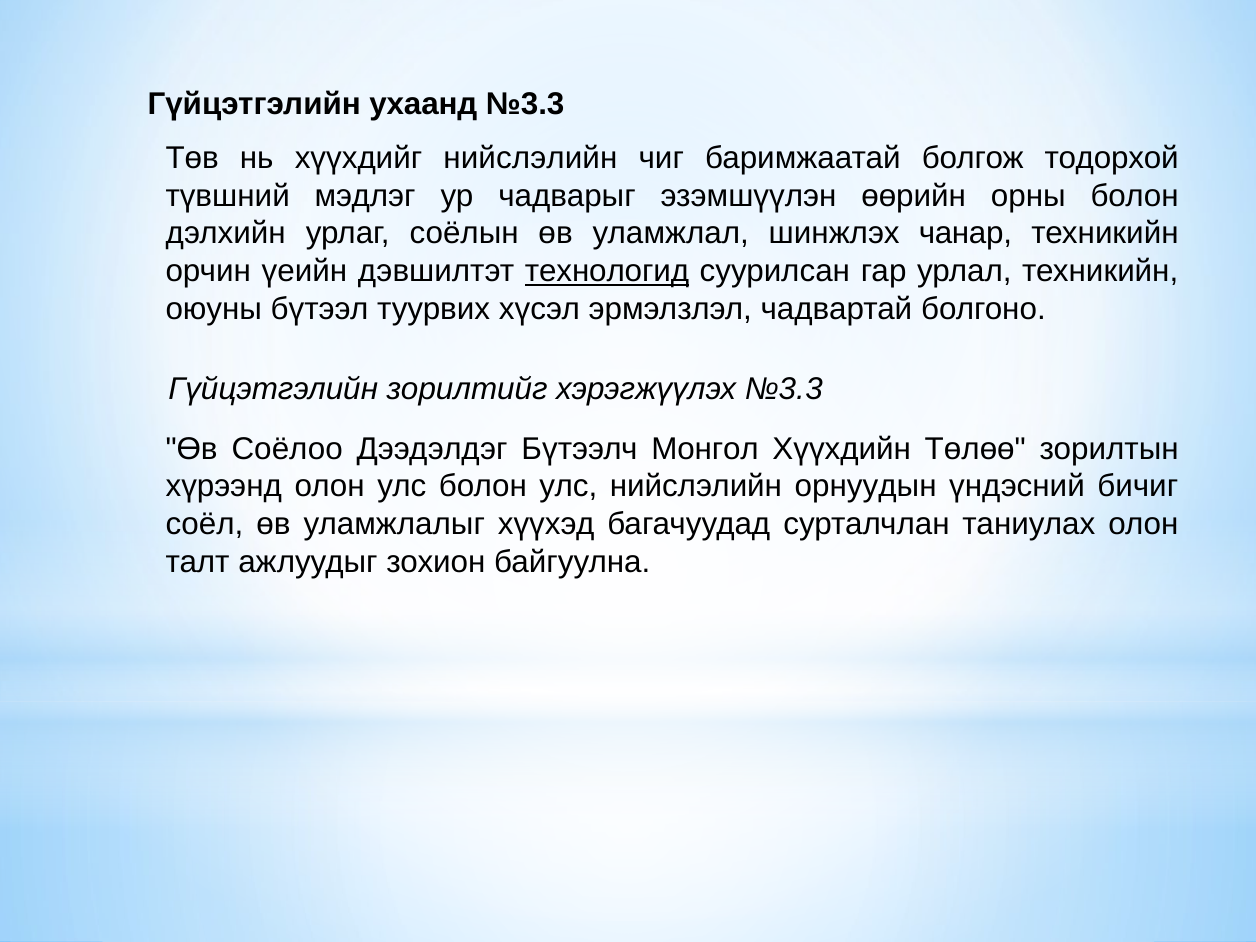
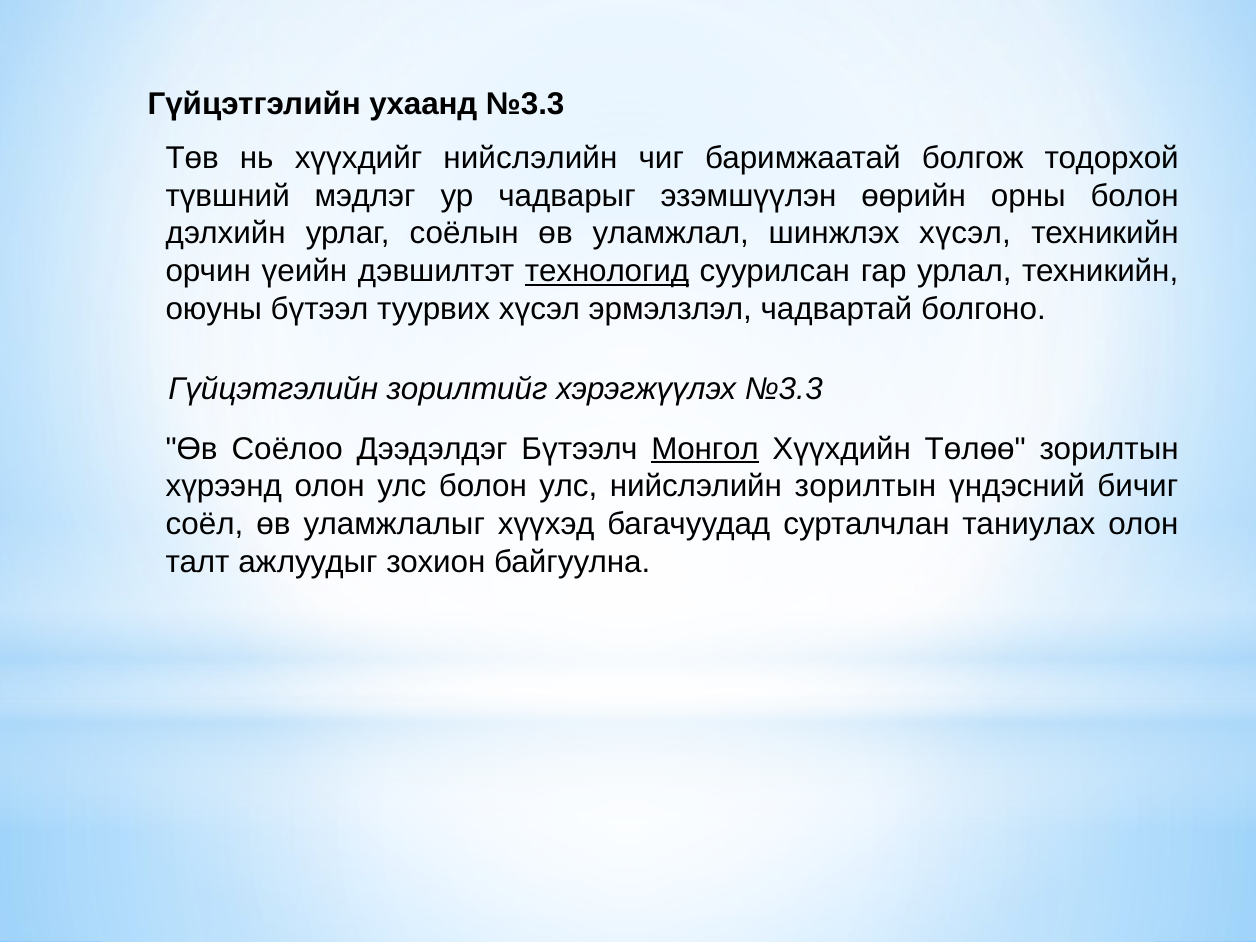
шинжлэх чанар: чанар -> хүсэл (965, 234)
Монгол underline: none -> present (705, 449)
нийслэлийн орнуудын: орнуудын -> зорилтын (865, 486)
